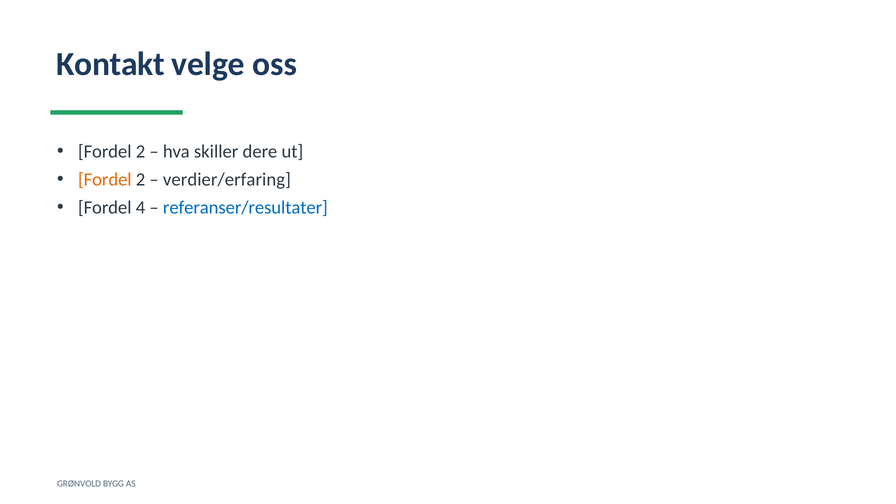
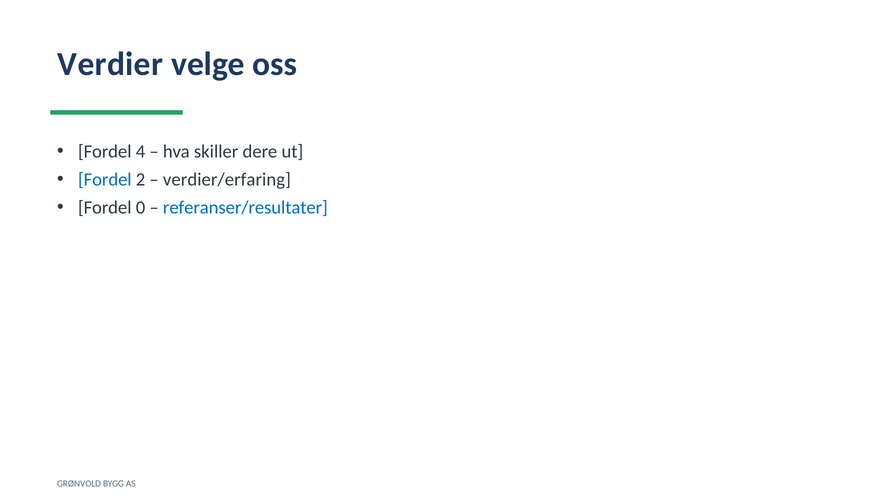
Kontakt: Kontakt -> Verdier (110, 64)
2: 2 -> 4 (141, 152)
Fordel colour: orange -> blue (105, 180)
4: 4 -> 0 (141, 208)
